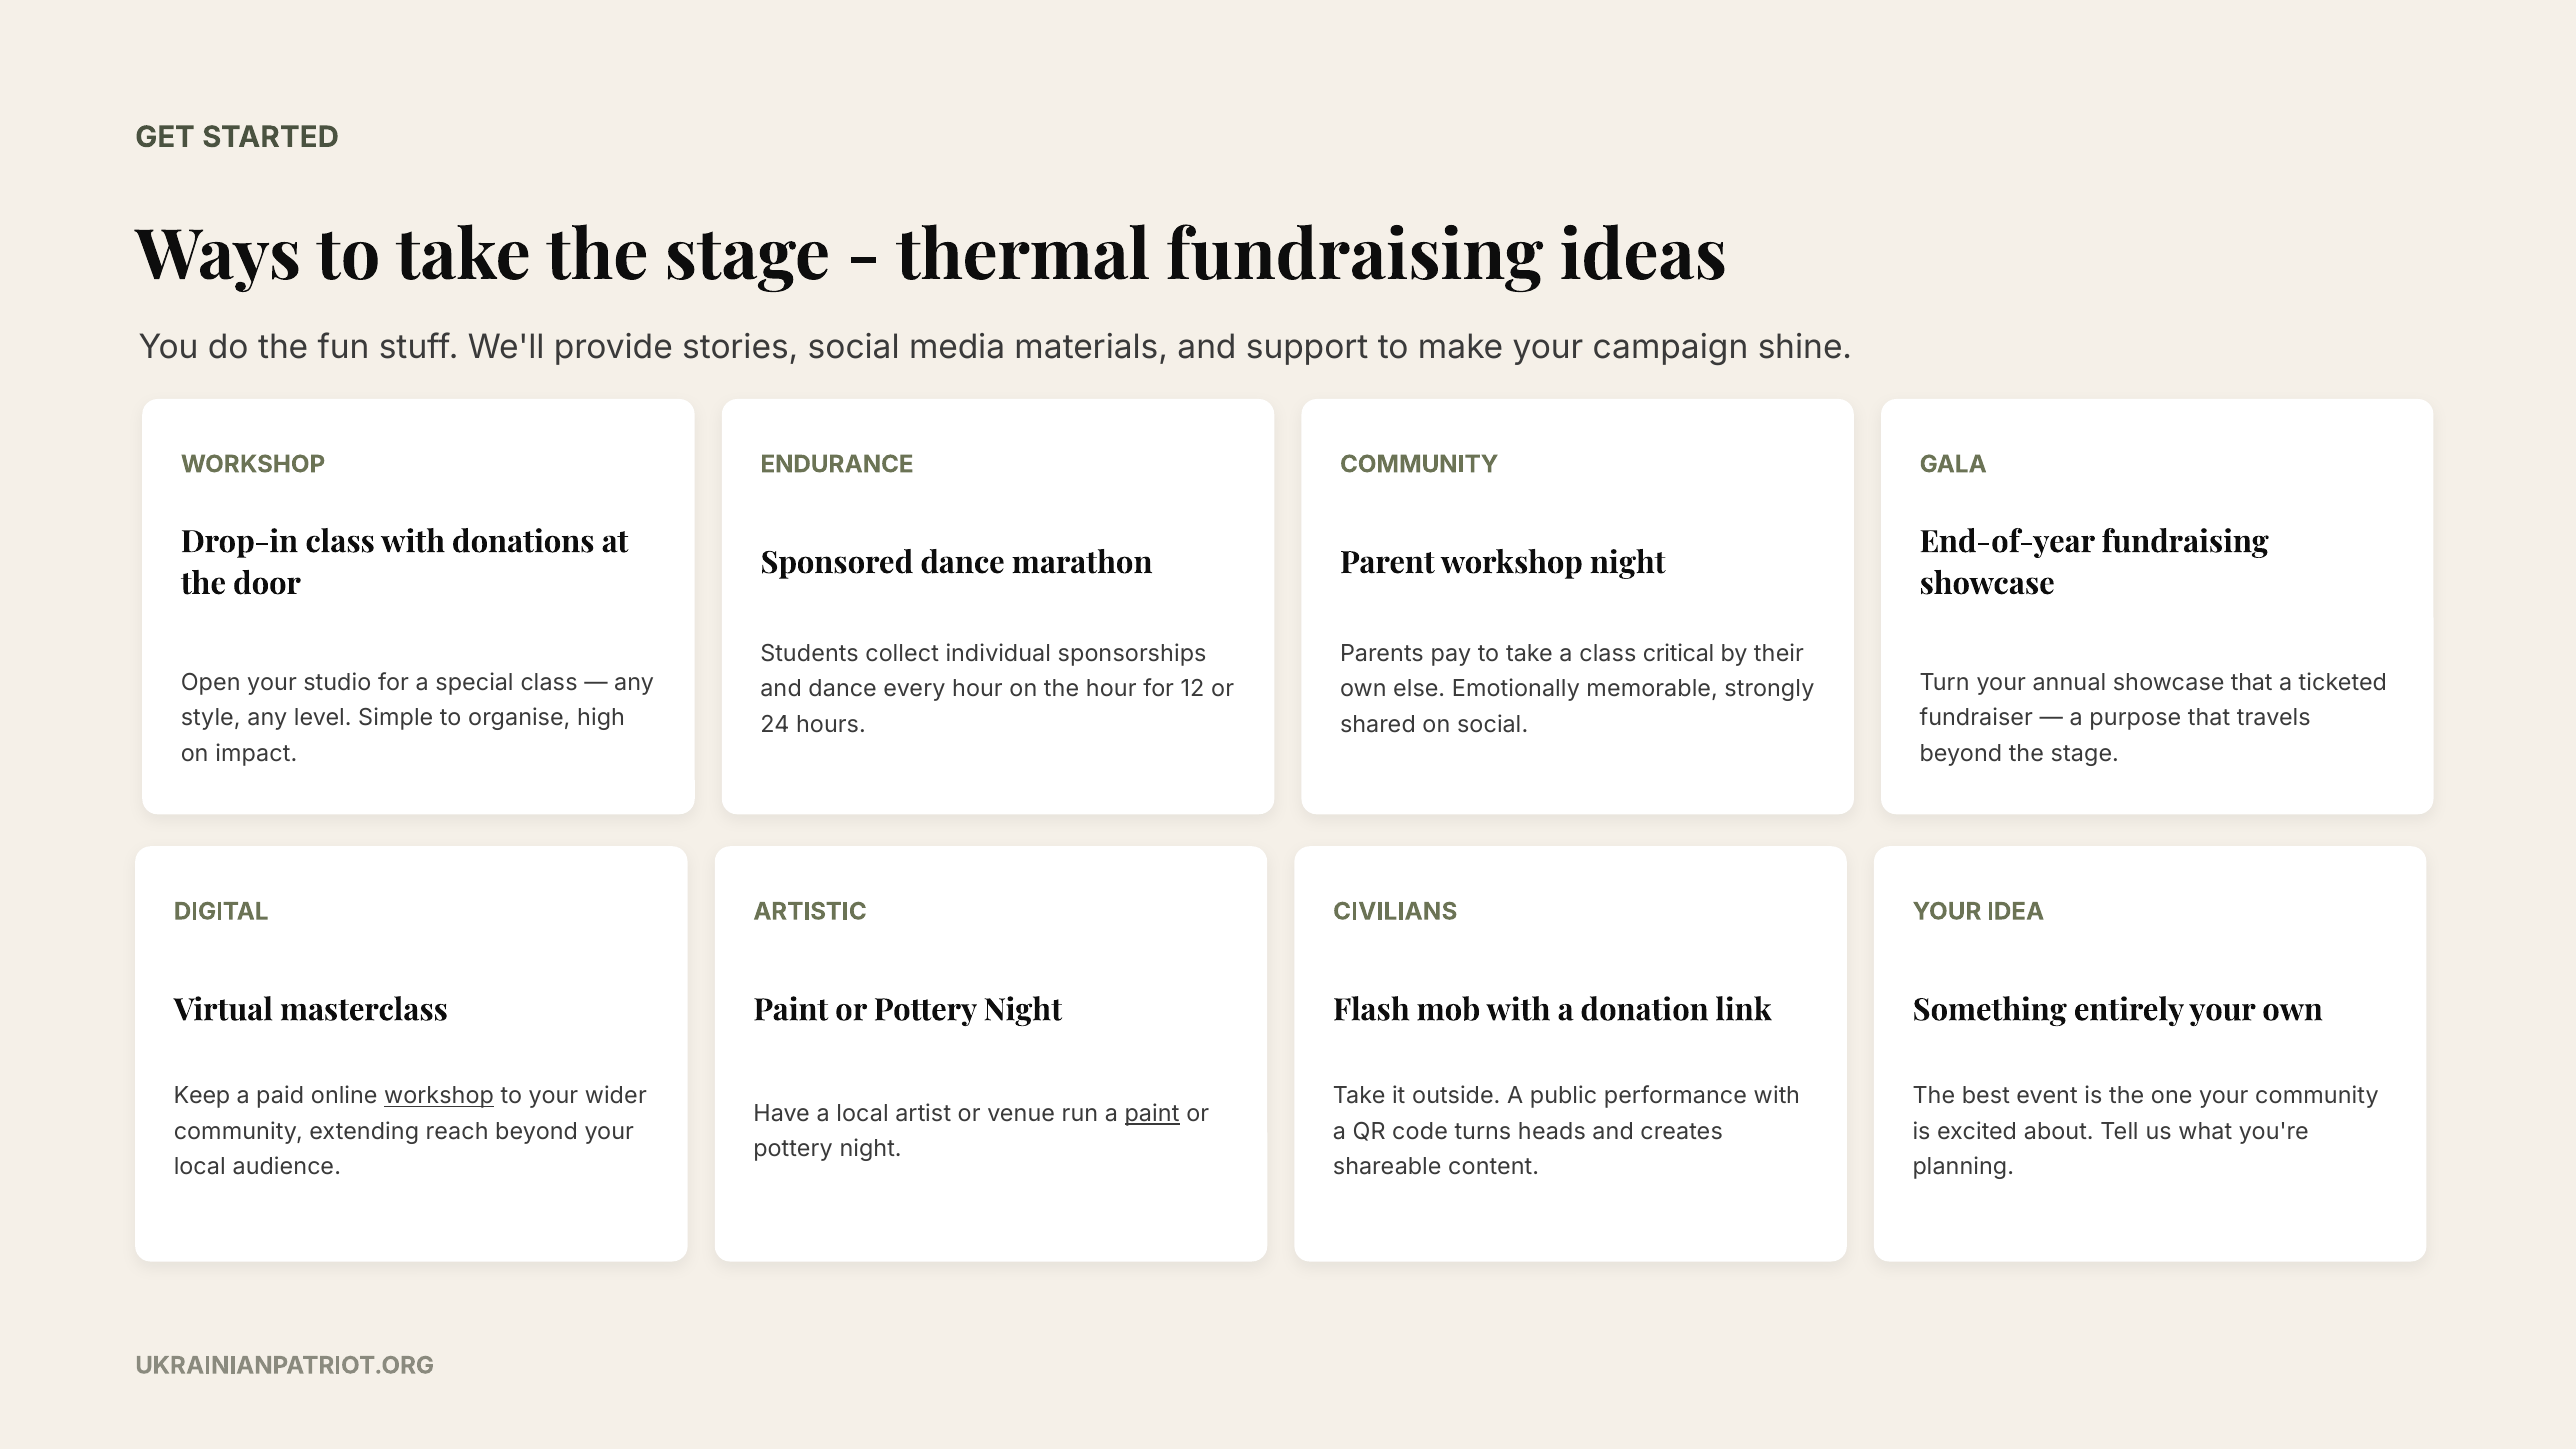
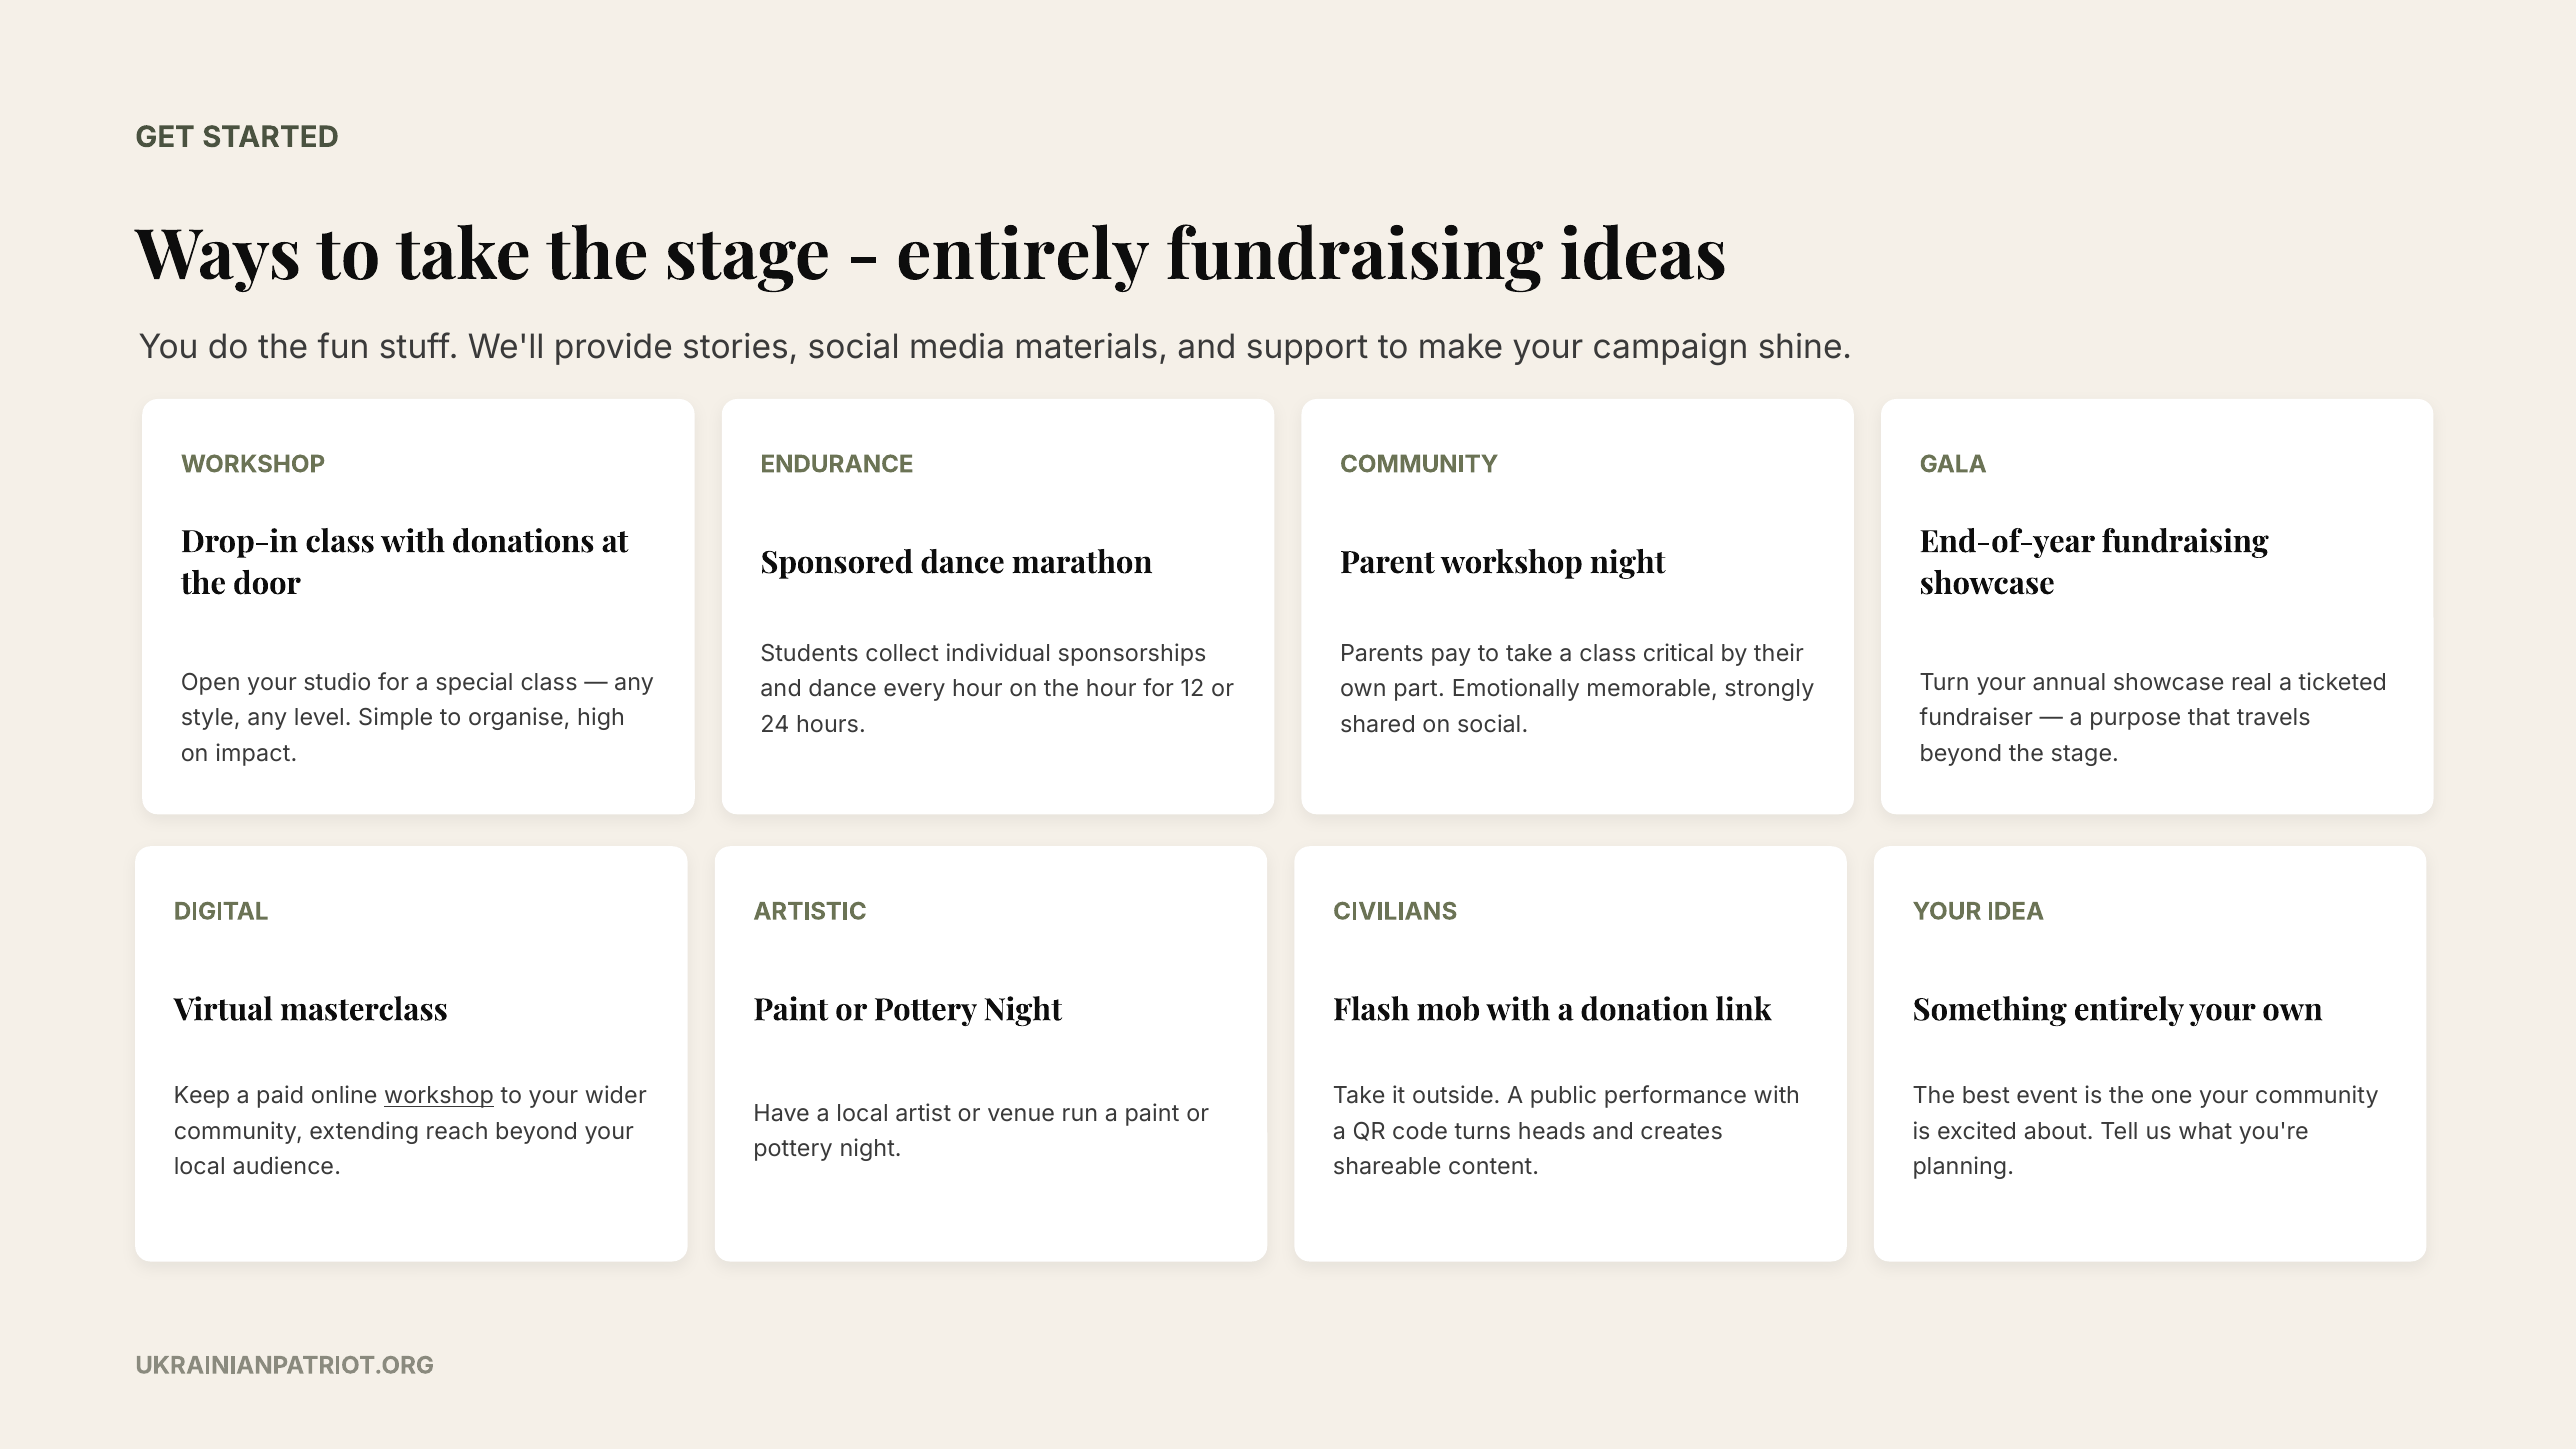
thermal: thermal -> entirely (1023, 256)
showcase that: that -> real (2252, 683)
else: else -> part (1419, 689)
paint underline: present -> none (1152, 1114)
